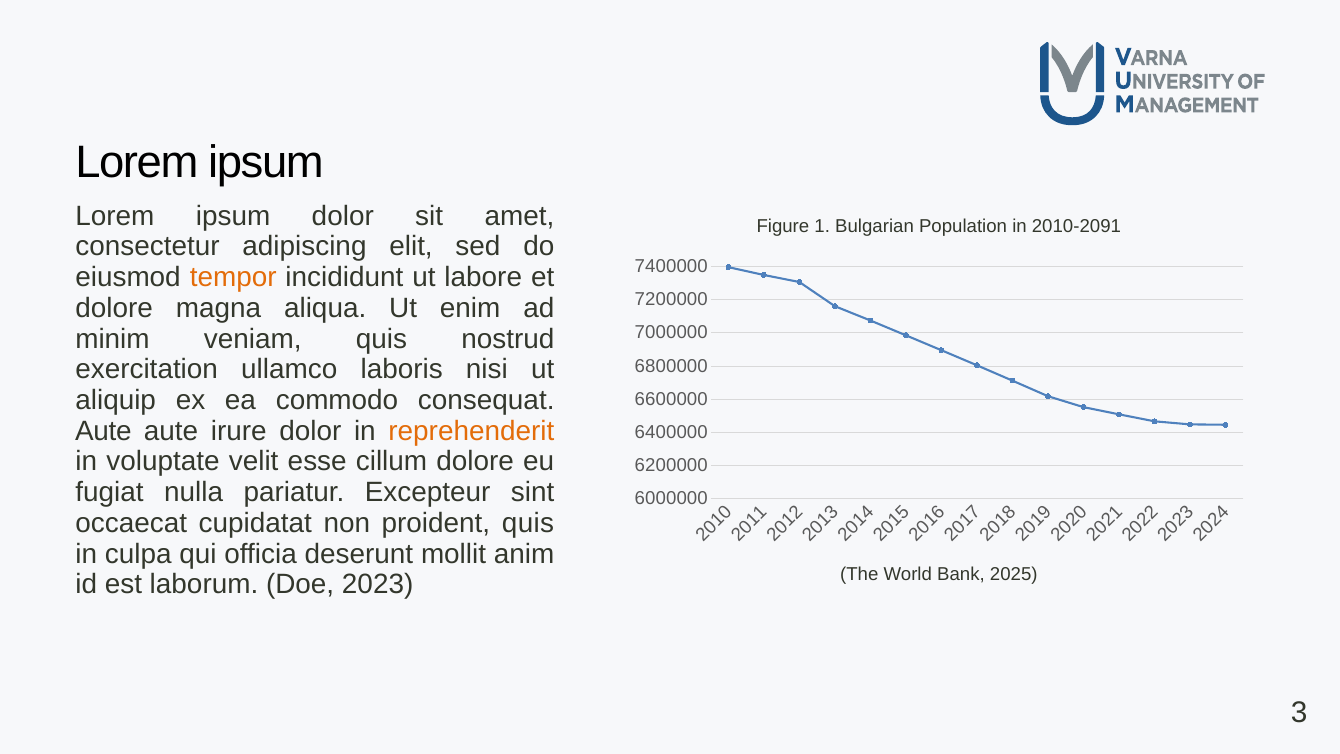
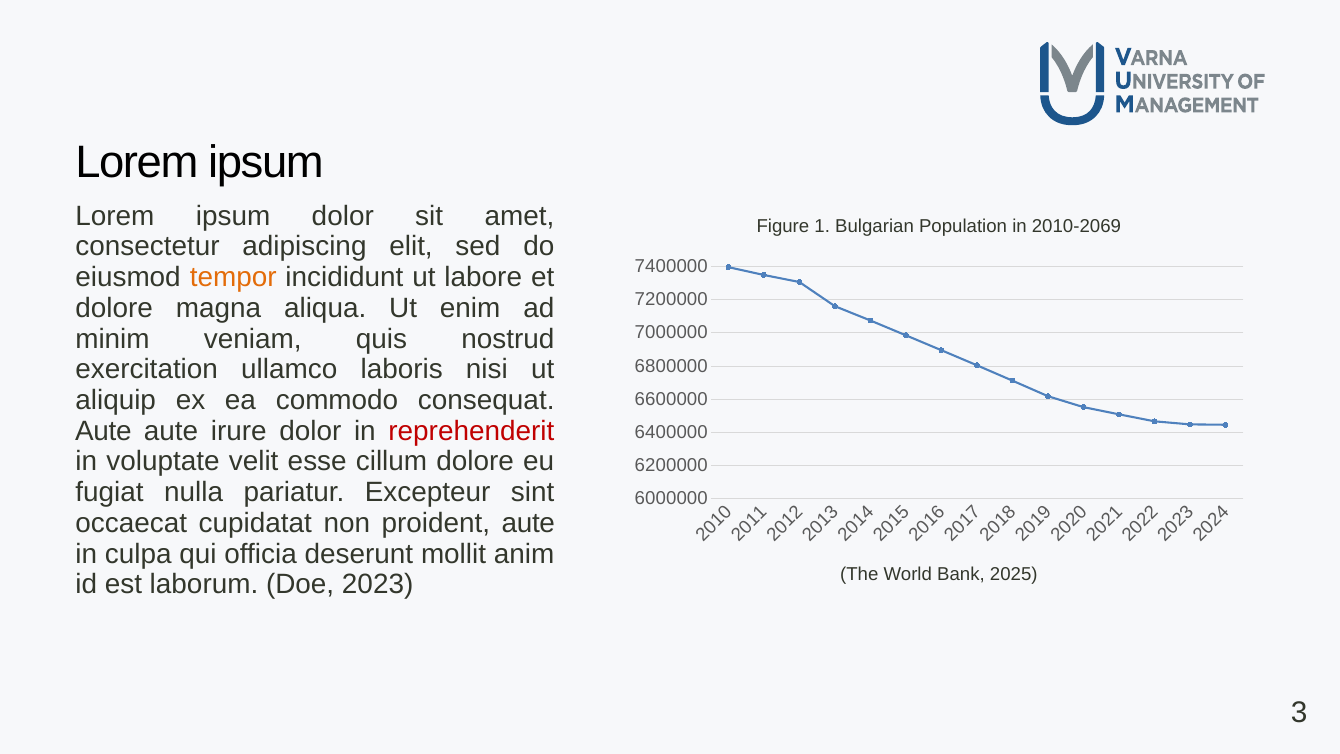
2010-2091: 2010-2091 -> 2010-2069 (1076, 226)
reprehenderit colour: orange -> red (471, 431)
proident quis: quis -> aute (528, 523)
